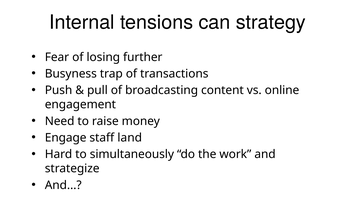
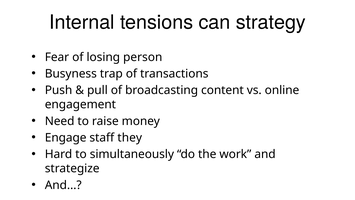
further: further -> person (143, 57)
land: land -> they (130, 137)
